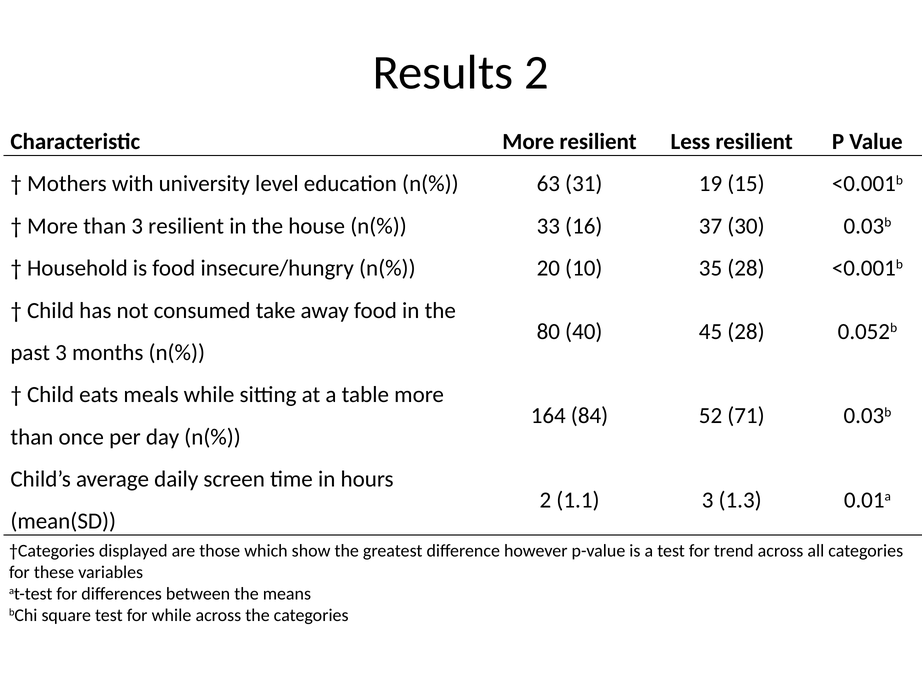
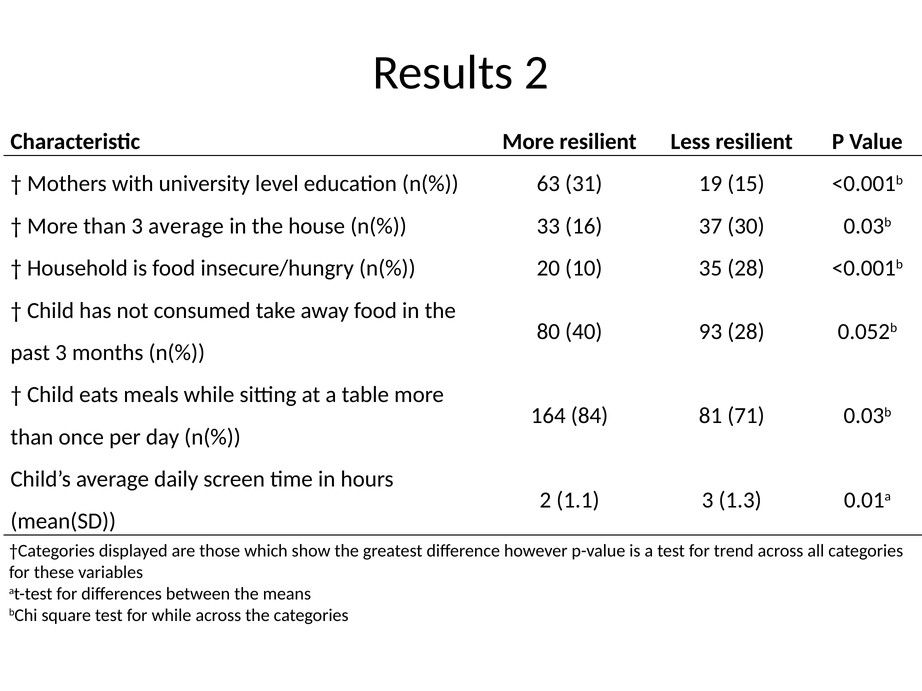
3 resilient: resilient -> average (186, 226)
45: 45 -> 93 (711, 332)
52: 52 -> 81 (711, 416)
